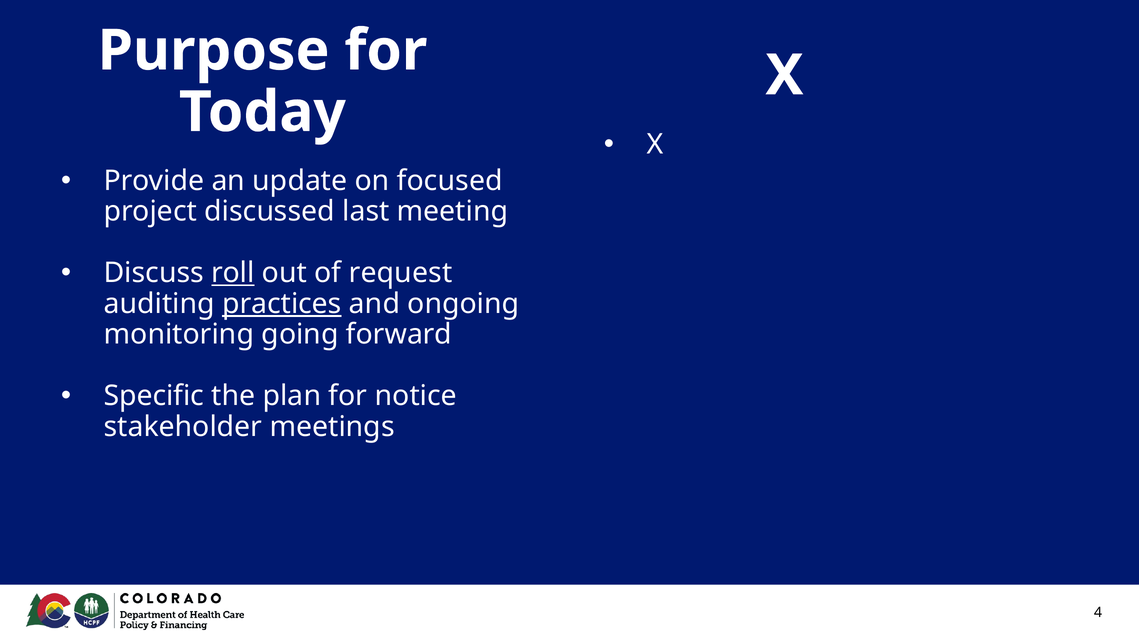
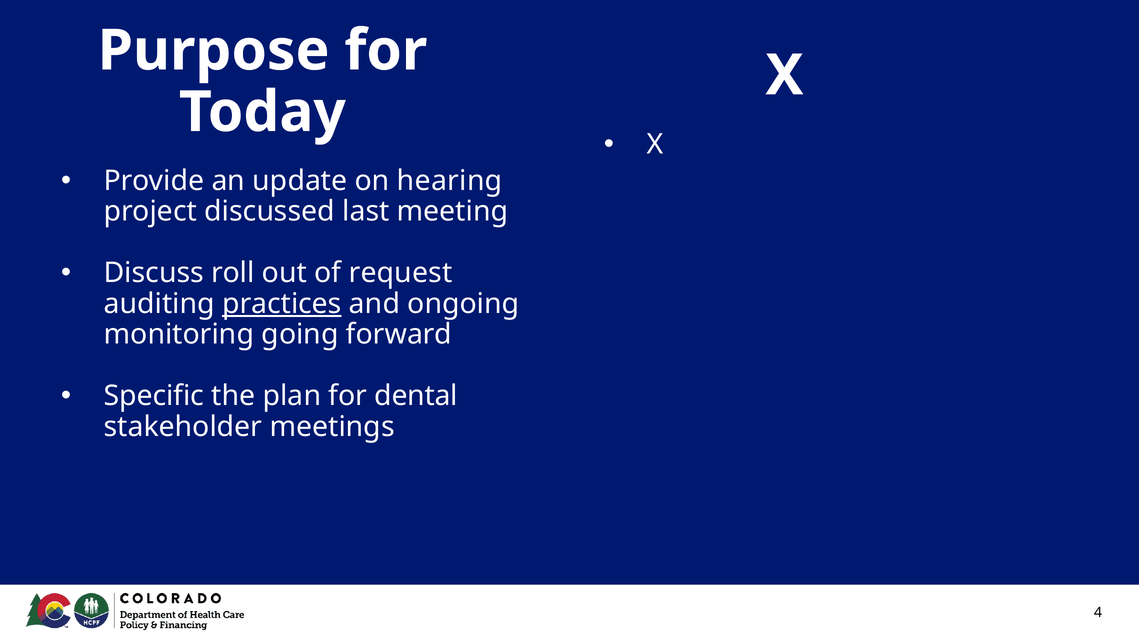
focused: focused -> hearing (450, 181)
roll underline: present -> none (233, 273)
notice: notice -> dental (416, 396)
